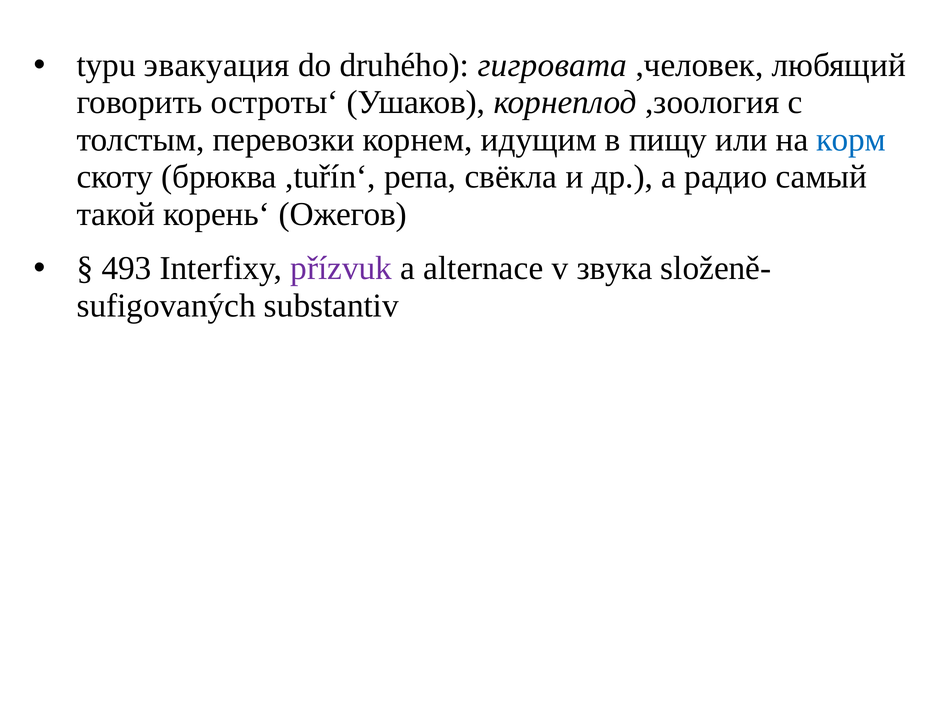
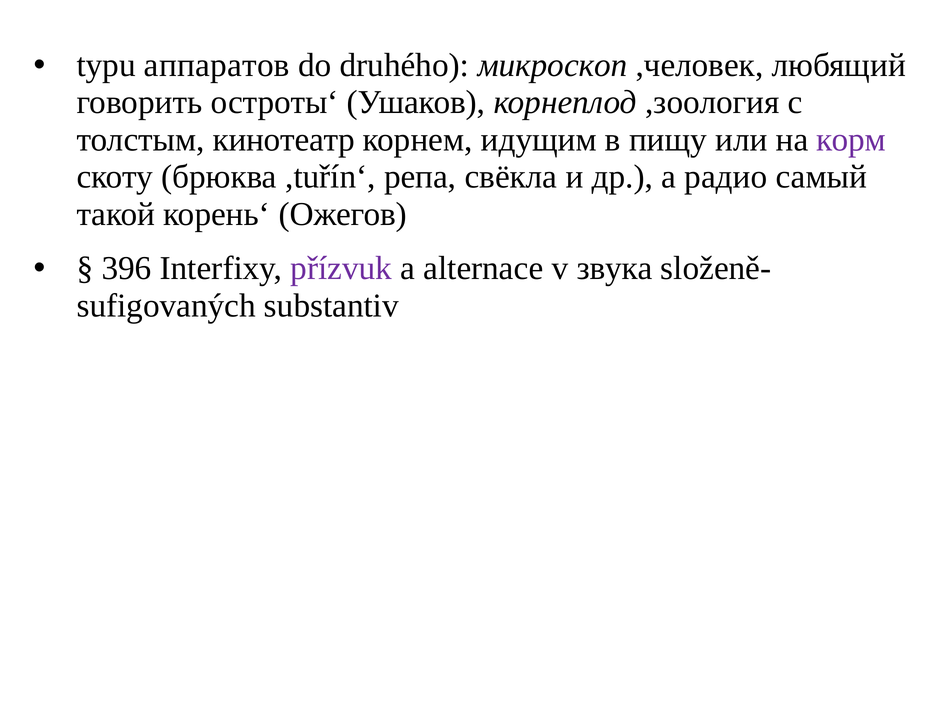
эвакуация: эвакуация -> аппаратов (217, 65)
гигровата: гигровата -> микроскоп (553, 65)
перевозки: перевозки -> кинотеатр (284, 140)
корм colour: blue -> purple (851, 140)
493: 493 -> 396 (126, 268)
